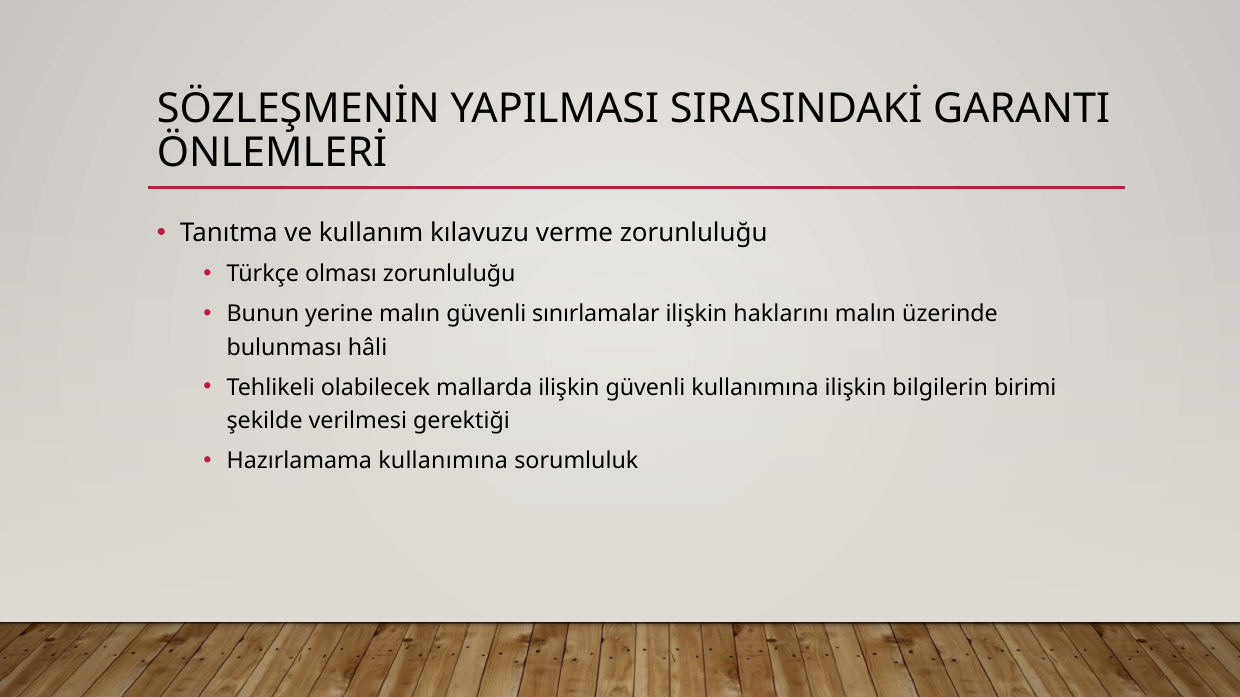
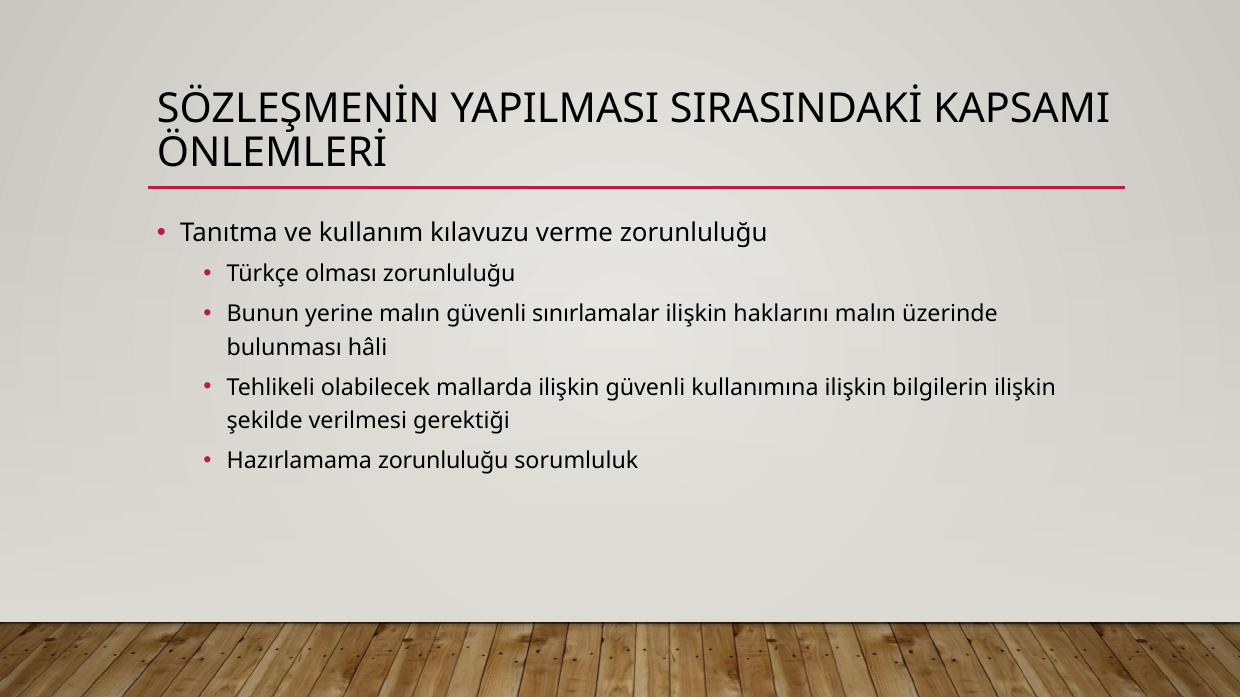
GARANTI: GARANTI -> KAPSAMI (1022, 109)
bilgilerin birimi: birimi -> ilişkin (1025, 388)
Hazırlamama kullanımına: kullanımına -> zorunluluğu (443, 461)
